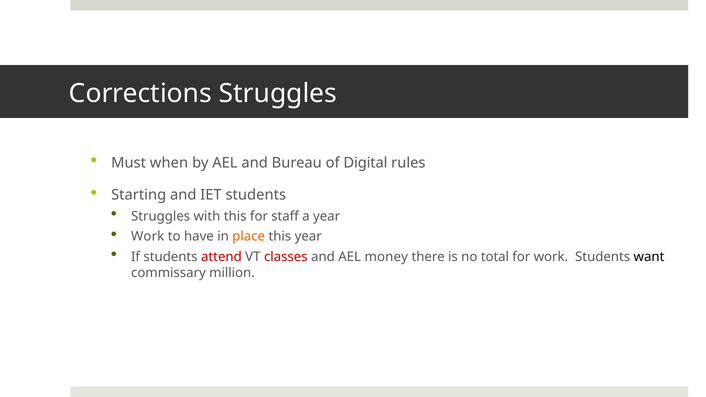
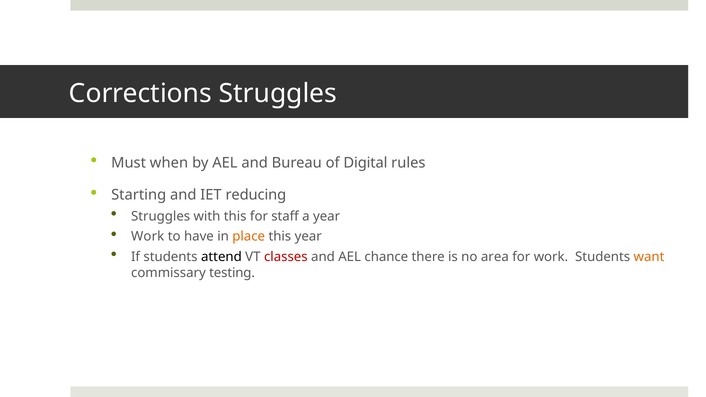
IET students: students -> reducing (256, 195)
attend colour: red -> black (221, 257)
money: money -> chance (386, 257)
total: total -> area (495, 257)
want colour: black -> orange (649, 257)
million: million -> testing (232, 273)
